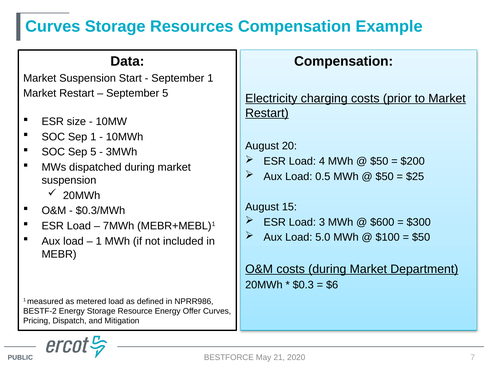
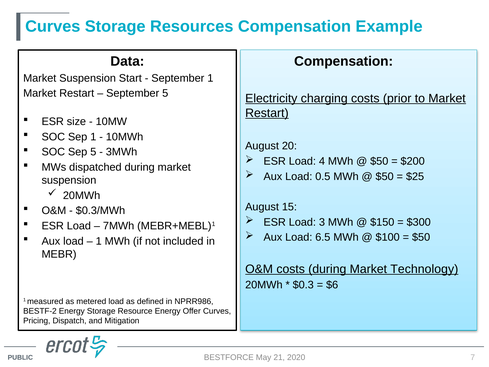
$600: $600 -> $150 (382, 222)
5.0: 5.0 -> 6.5 (323, 237)
Department: Department -> Technology (424, 269)
